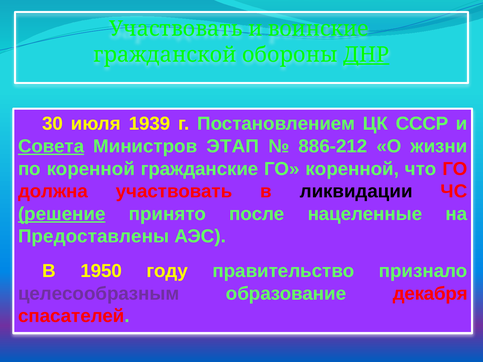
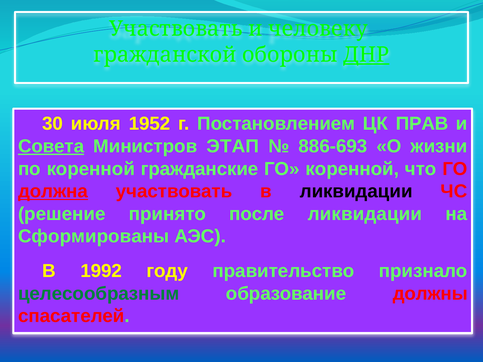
воинские: воинские -> человеку (318, 29)
1939: 1939 -> 1952 (150, 124)
СССР: СССР -> ПРАВ (422, 124)
886-212: 886-212 -> 886-693 (333, 146)
должна underline: none -> present (53, 191)
решение underline: present -> none (62, 214)
после нацеленные: нацеленные -> ликвидации (365, 214)
Предоставлены: Предоставлены -> Сформированы (94, 237)
1950: 1950 -> 1992 (101, 271)
целесообразным colour: purple -> green (99, 294)
декабря: декабря -> должны (430, 294)
